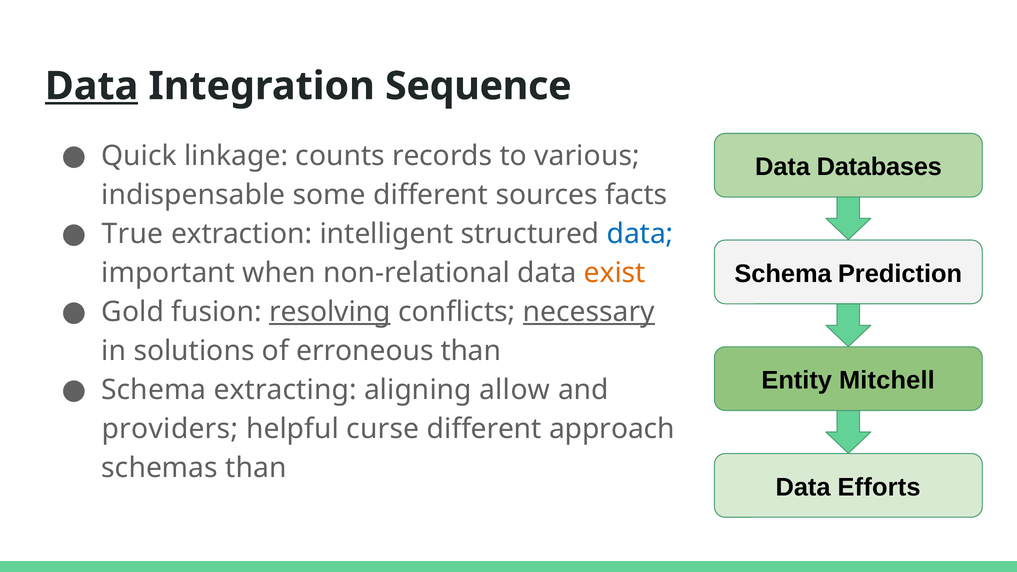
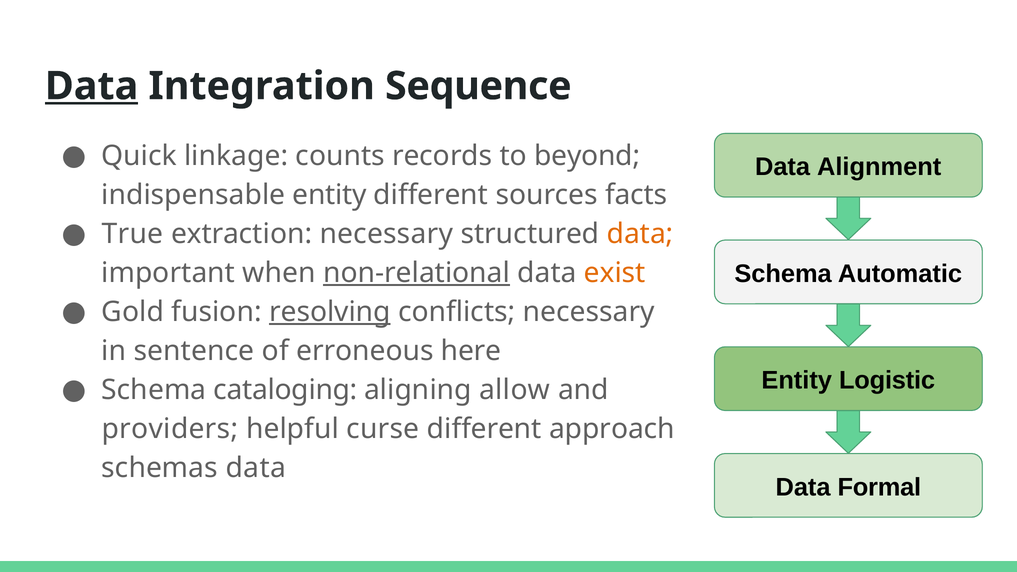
various: various -> beyond (587, 156)
Databases: Databases -> Alignment (879, 167)
indispensable some: some -> entity (329, 195)
extraction intelligent: intelligent -> necessary (386, 234)
data colour: blue -> orange (640, 234)
Prediction: Prediction -> Automatic (900, 274)
non-relational underline: none -> present (417, 273)
necessary underline: present -> none (589, 312)
solutions: solutions -> sentence (194, 351)
erroneous than: than -> here (471, 351)
Mitchell: Mitchell -> Logistic (887, 380)
extracting: extracting -> cataloging (285, 390)
schemas than: than -> data (256, 468)
Efforts: Efforts -> Formal (879, 487)
